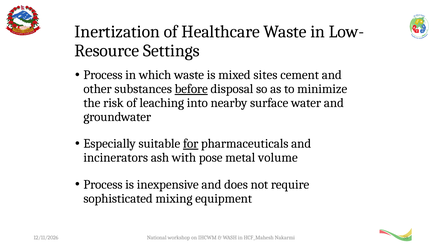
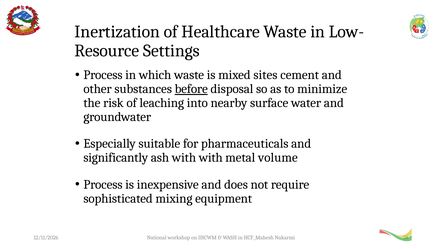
for underline: present -> none (191, 143)
incinerators: incinerators -> significantly (116, 157)
with pose: pose -> with (211, 157)
